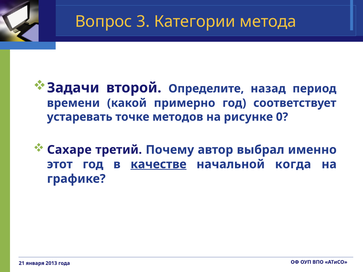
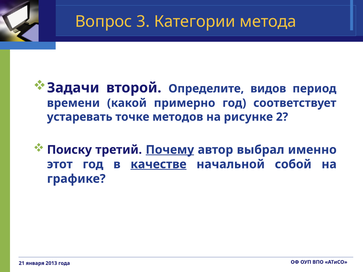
назад: назад -> видов (268, 89)
0: 0 -> 2 (282, 117)
Сахаре: Сахаре -> Поиску (69, 150)
Почему underline: none -> present (170, 150)
когда: когда -> собой (293, 164)
